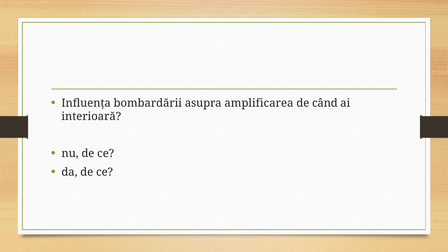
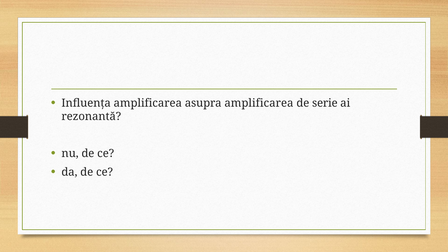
Influența bombardării: bombardării -> amplificarea (148, 103)
când: când -> serie (325, 103)
interioară: interioară -> rezonantă (91, 117)
